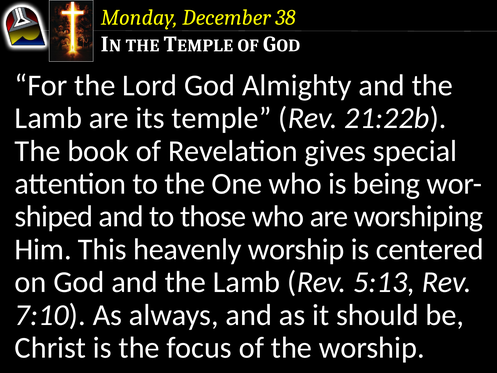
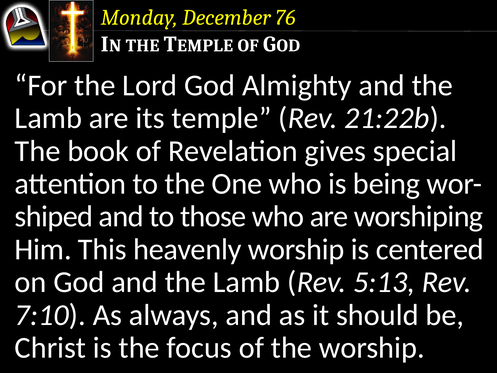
38: 38 -> 76 (286, 18)
